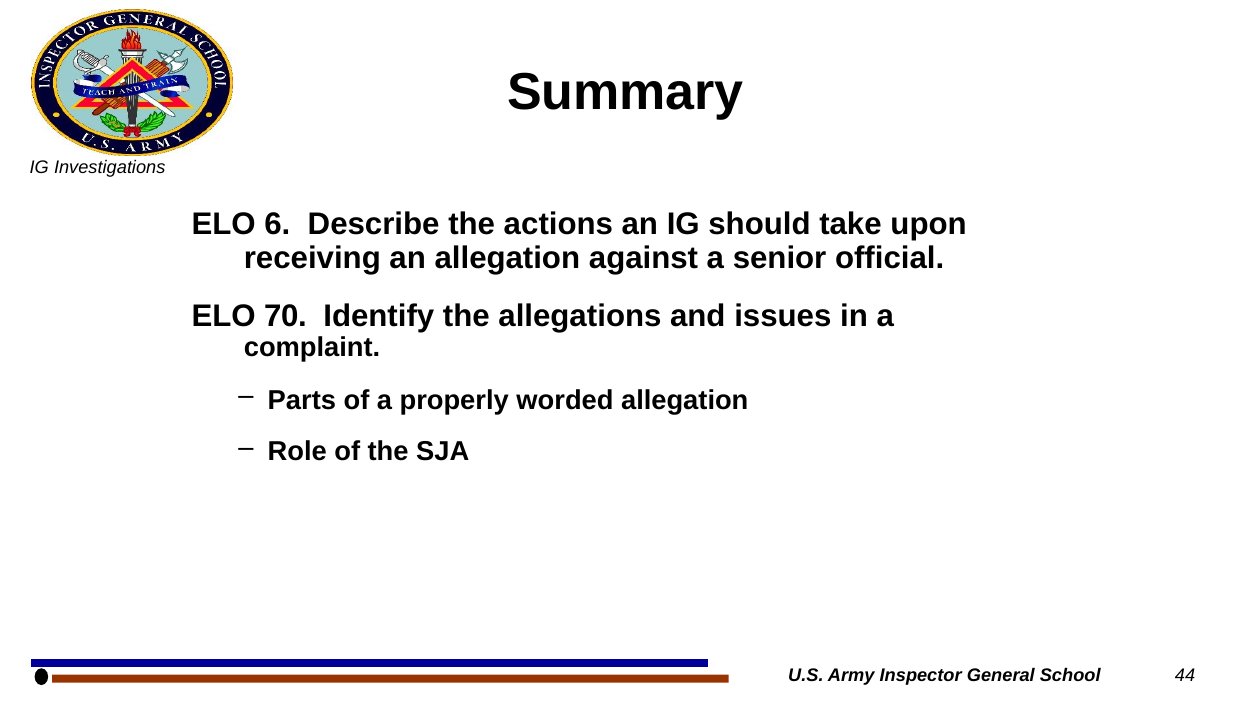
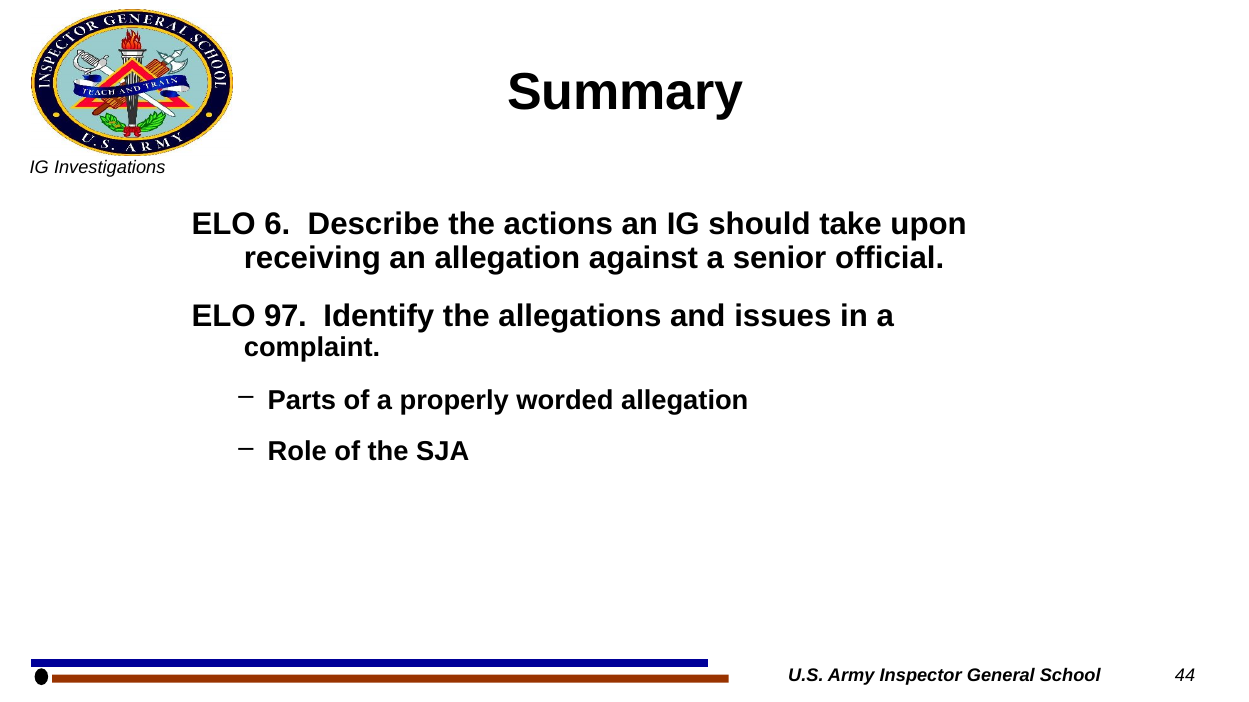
70: 70 -> 97 (285, 317)
